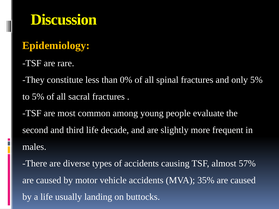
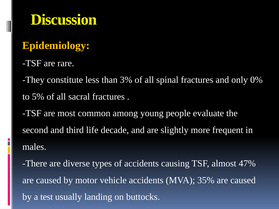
0%: 0% -> 3% (126, 80)
only 5%: 5% -> 0% (256, 80)
57%: 57% -> 47% (247, 164)
a life: life -> test (47, 197)
